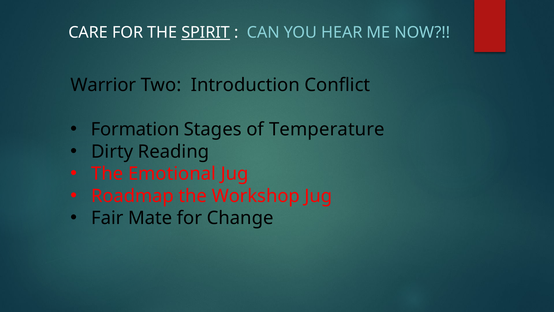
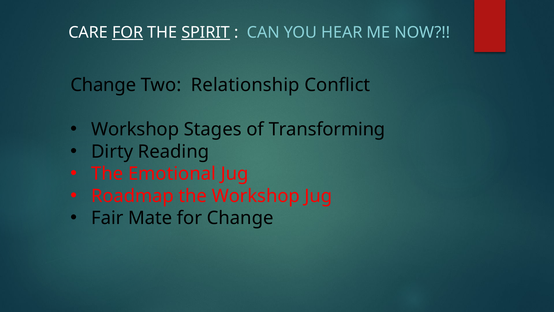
FOR underline: none -> present (128, 33)
Warrior: Warrior -> Change (103, 85)
Introduction: Introduction -> Relationship (245, 85)
Formation: Formation -> Workshop (135, 129)
Temperature: Temperature -> Transforming (327, 129)
